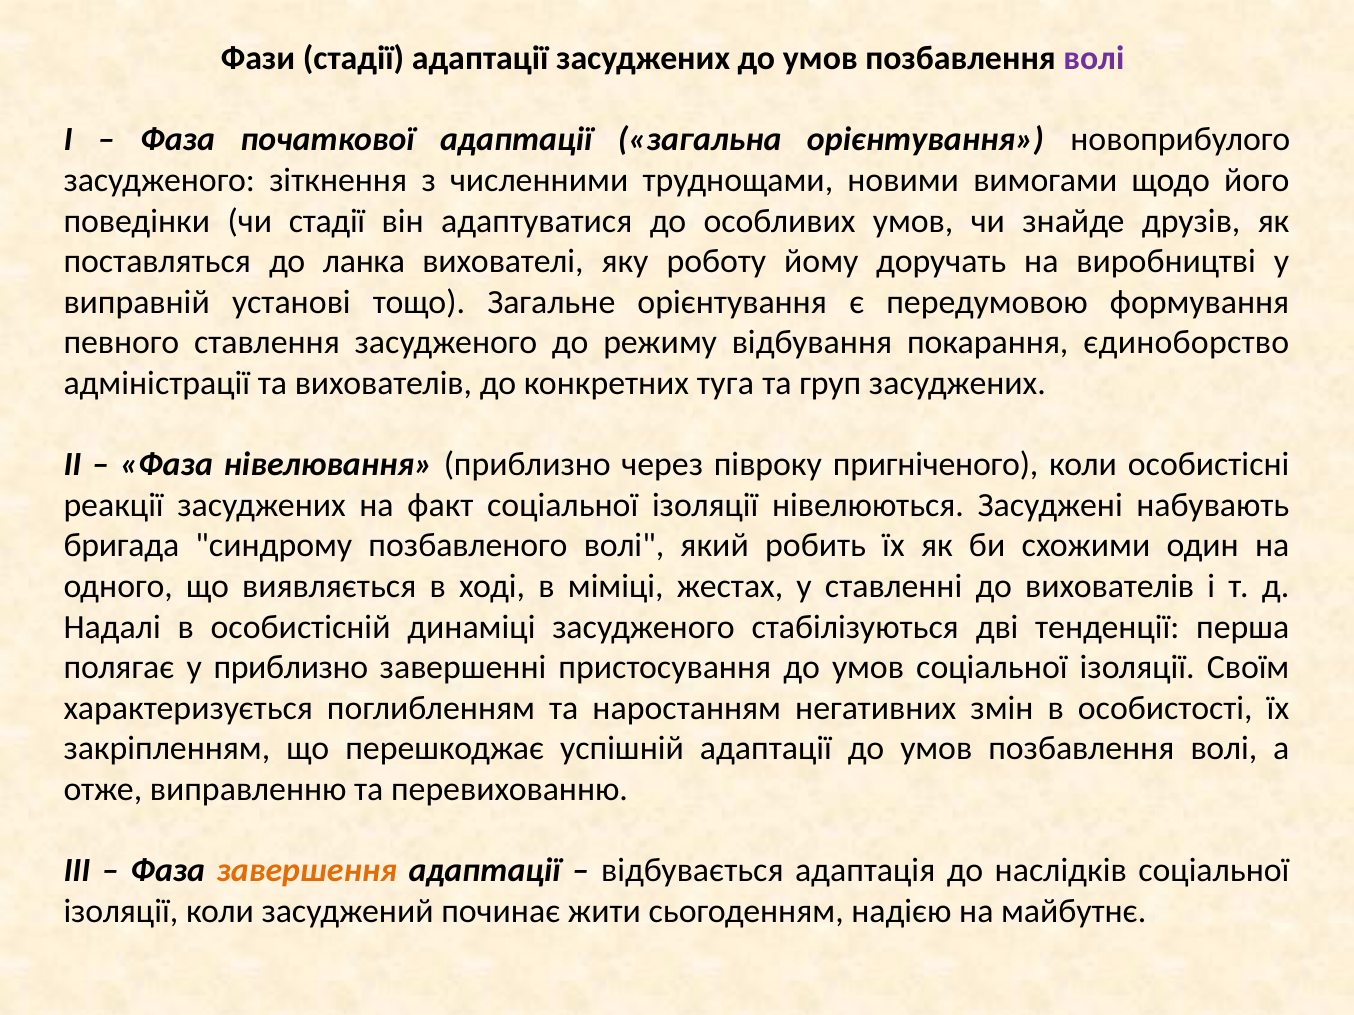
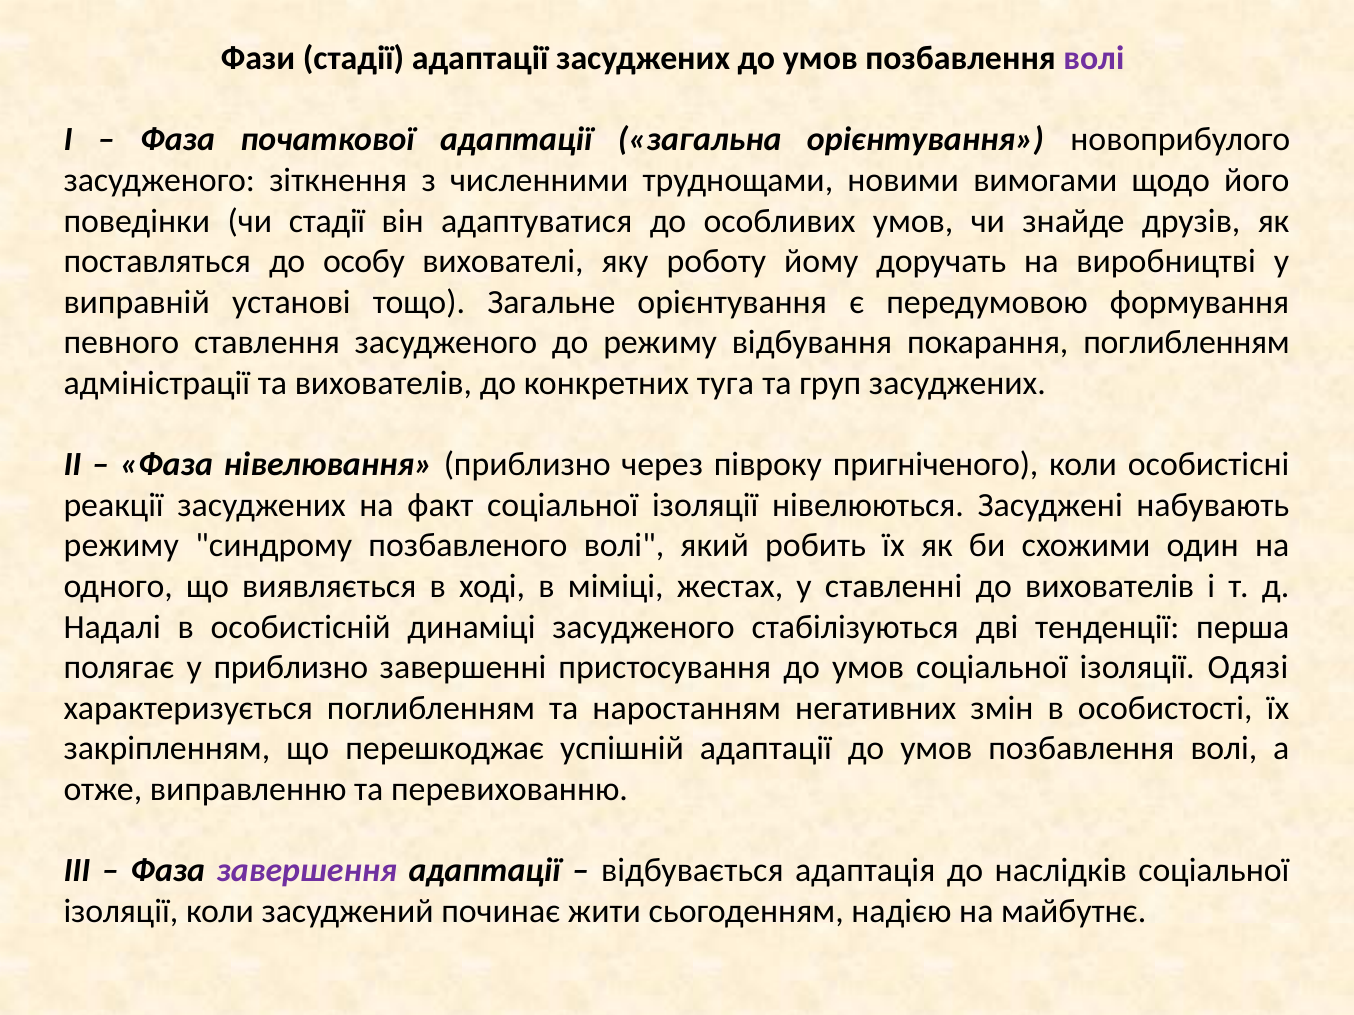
ланка: ланка -> особу (364, 262)
покарання єдиноборство: єдиноборство -> поглибленням (1187, 343)
бригада: бригада -> режиму (121, 546)
Своїм: Своїм -> Одязі (1248, 668)
завершення colour: orange -> purple (307, 871)
